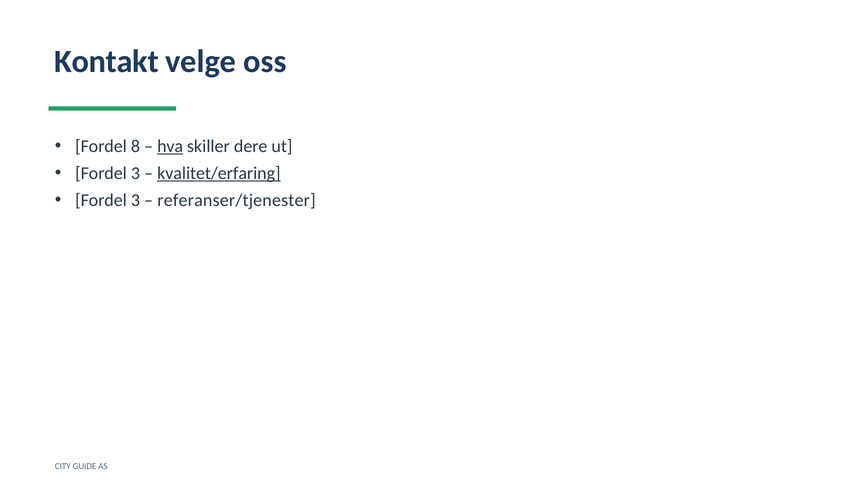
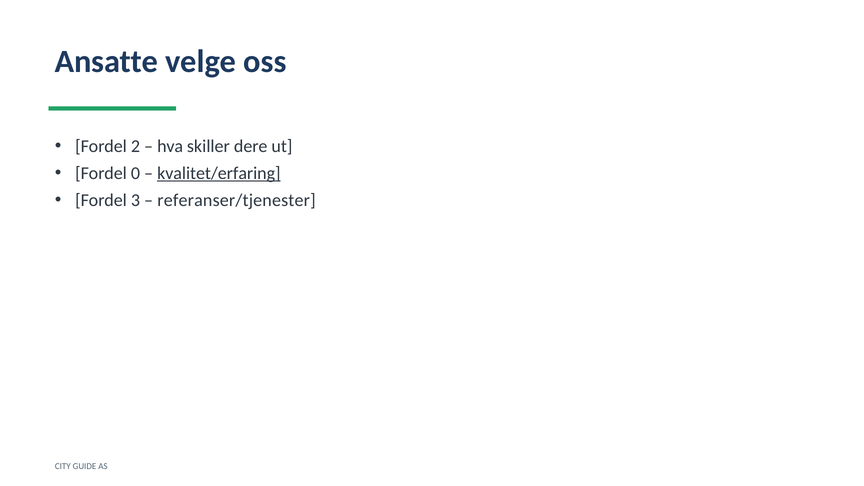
Kontakt: Kontakt -> Ansatte (107, 62)
8: 8 -> 2 (135, 146)
hva underline: present -> none (170, 146)
3: 3 -> 0 (135, 173)
